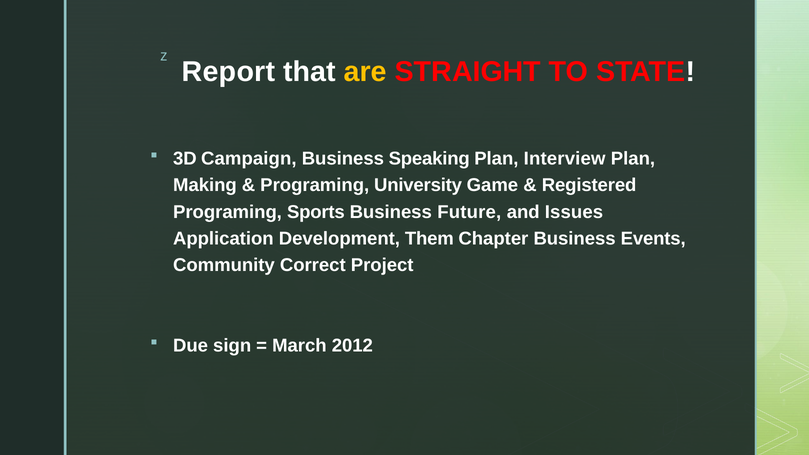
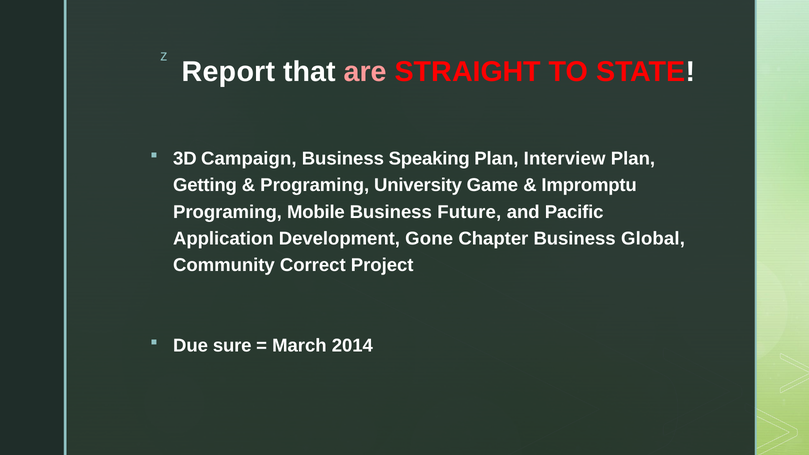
are colour: yellow -> pink (365, 72)
Making: Making -> Getting (205, 185)
Registered: Registered -> Impromptu (589, 185)
Sports: Sports -> Mobile (316, 212)
Issues: Issues -> Pacific (574, 212)
Them: Them -> Gone (429, 239)
Events: Events -> Global (653, 239)
sign: sign -> sure (232, 346)
2012: 2012 -> 2014 (352, 346)
